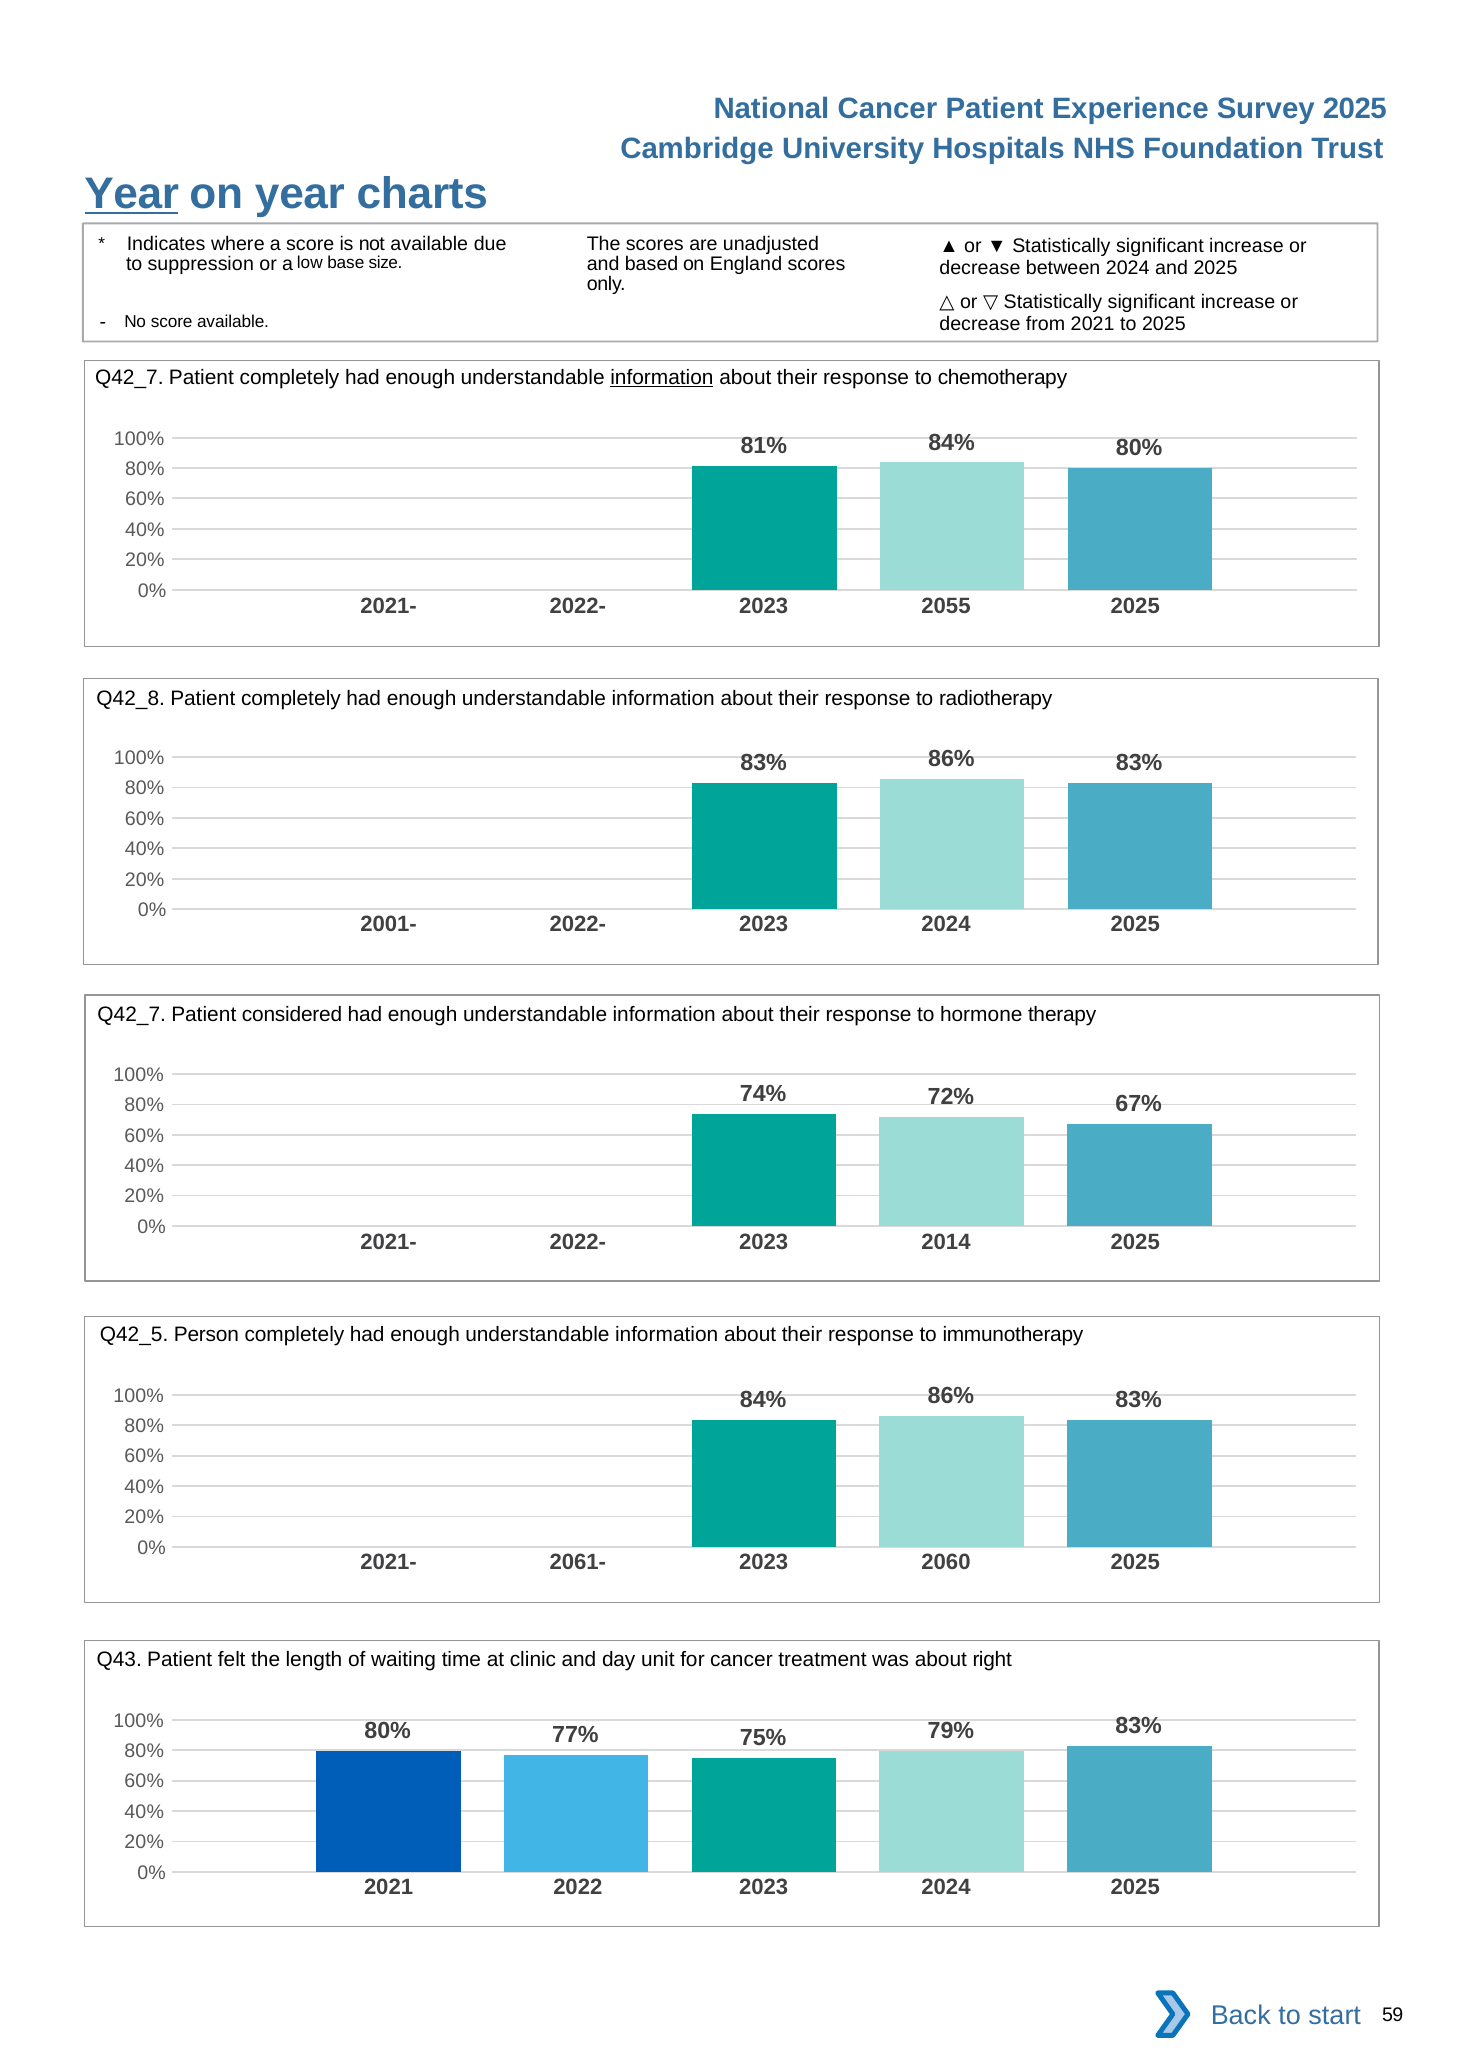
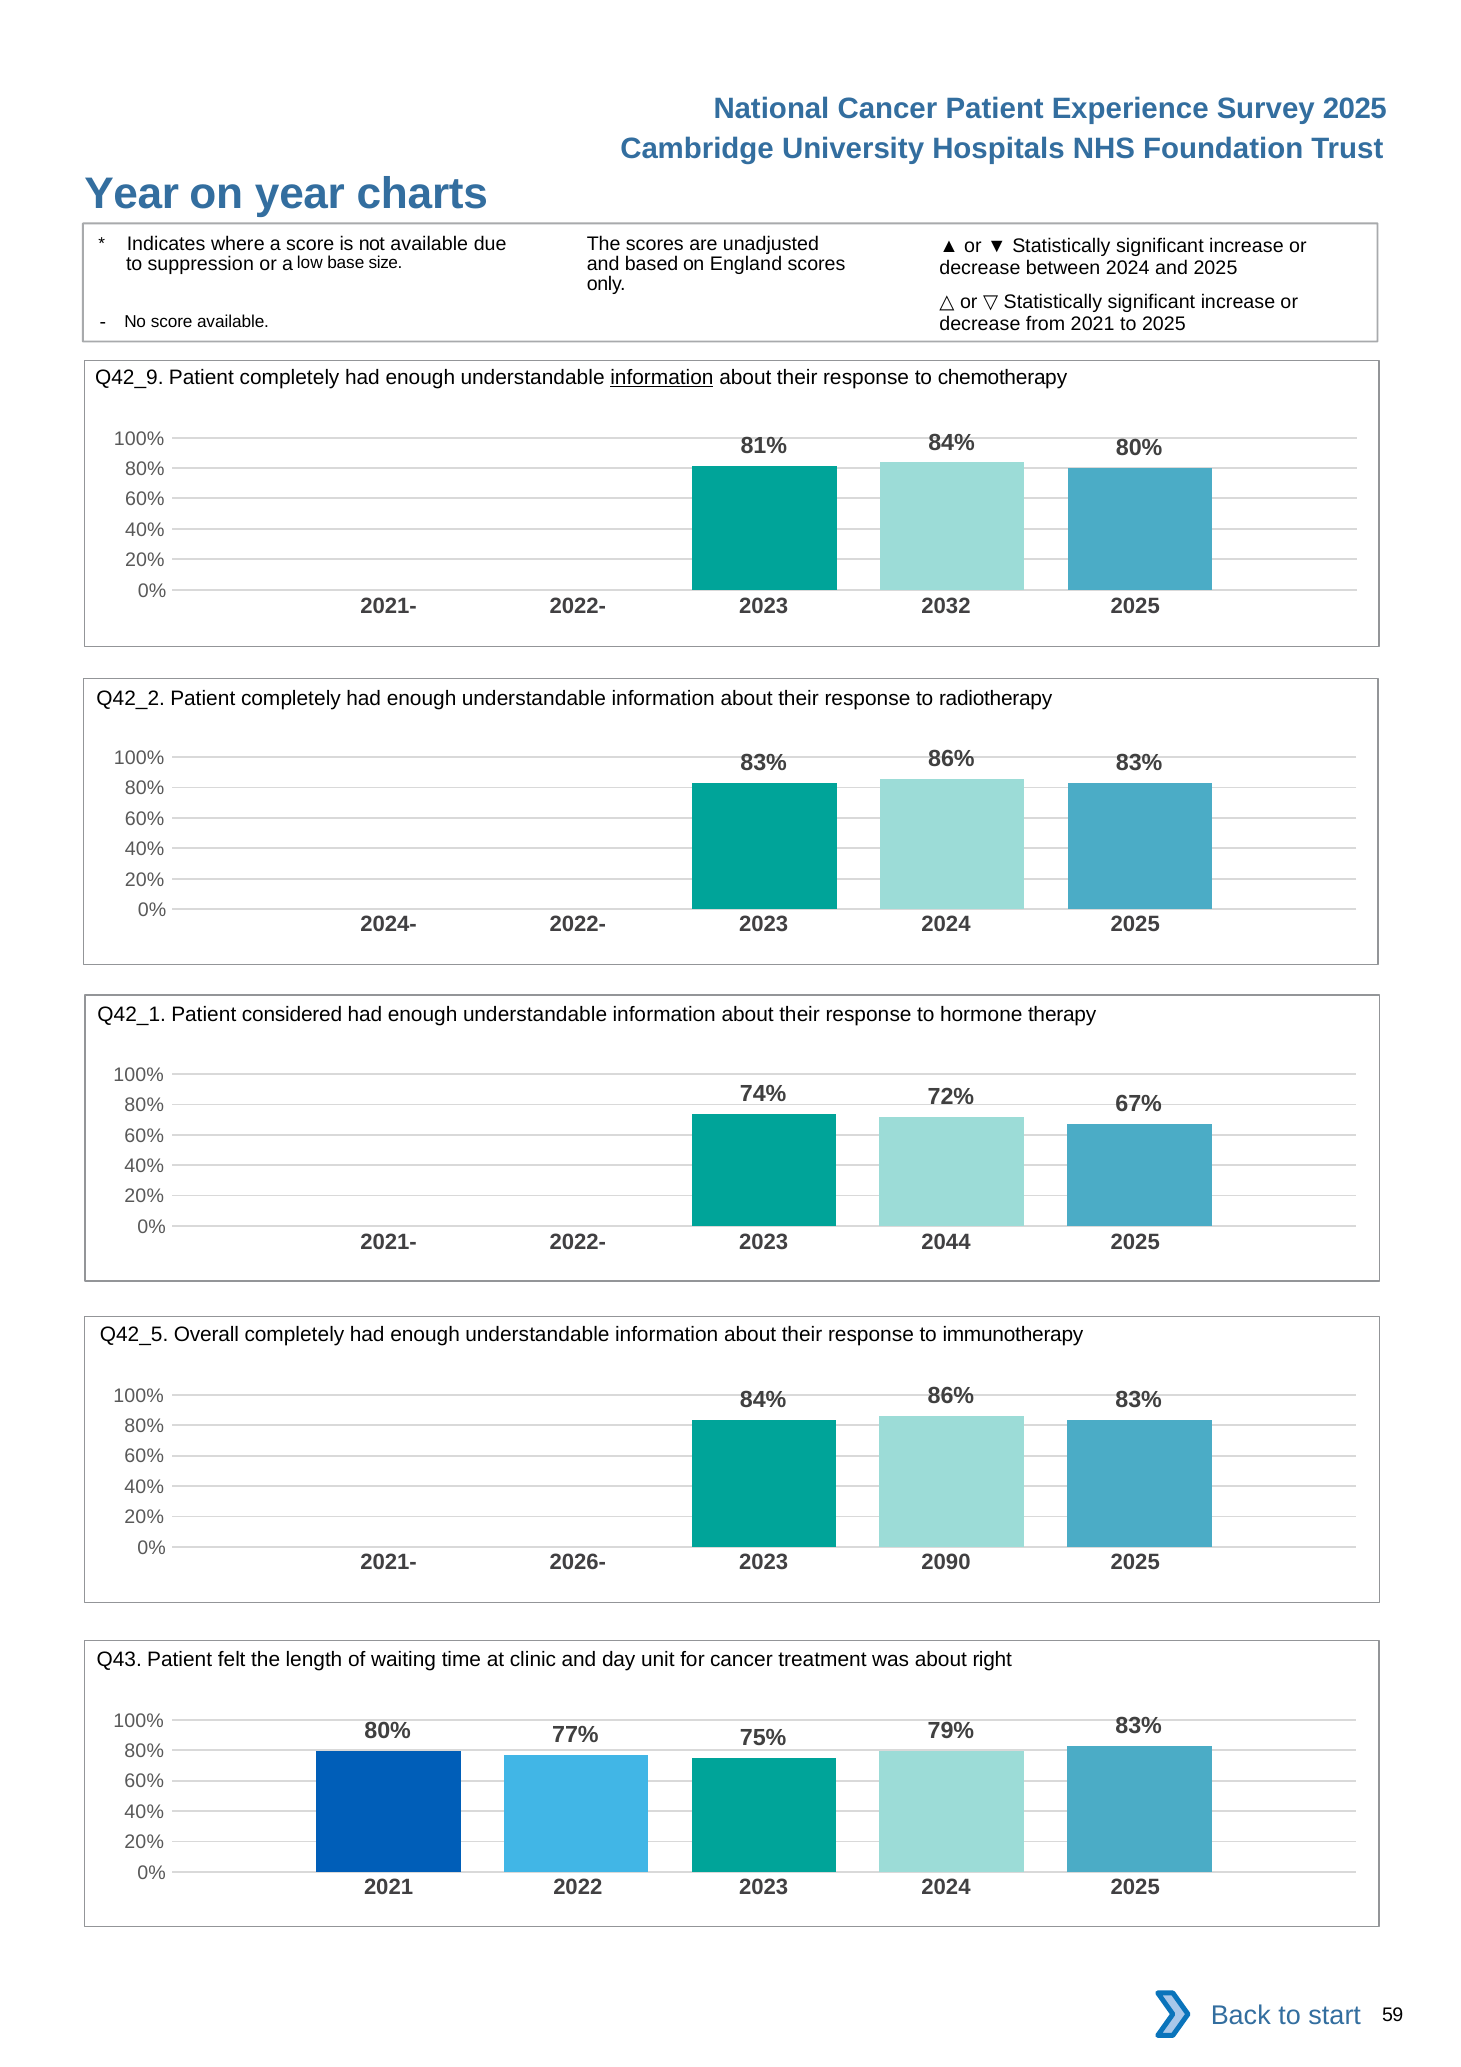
Year underline: present -> none (132, 194)
Q42_7: Q42_7 -> Q42_9 (129, 378)
2055: 2055 -> 2032 (946, 606)
Q42_8: Q42_8 -> Q42_2 (131, 699)
2001-: 2001- -> 2024- (389, 924)
Q42_7: Q42_7 -> Q42_1 (132, 1015)
2014: 2014 -> 2044 (946, 1243)
Person: Person -> Overall (206, 1335)
2061-: 2061- -> 2026- (578, 1563)
2060: 2060 -> 2090 (946, 1563)
